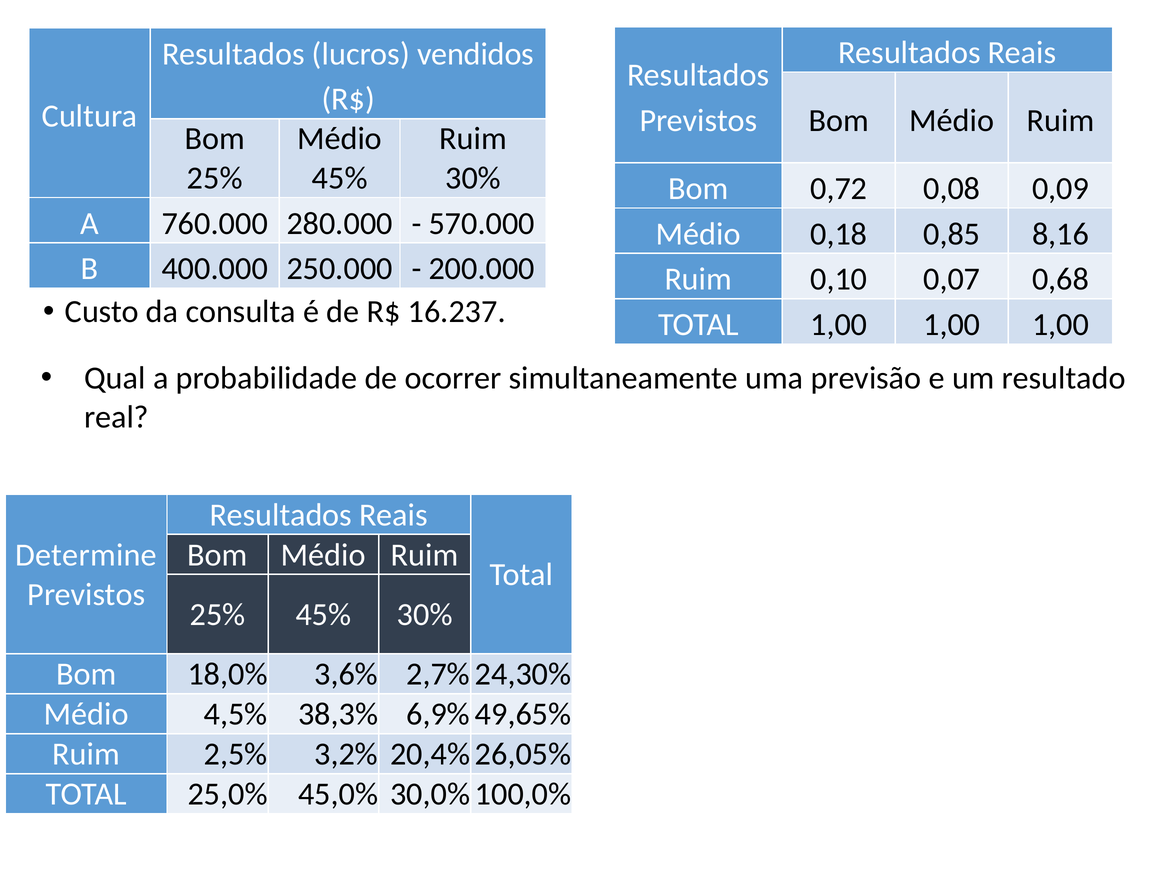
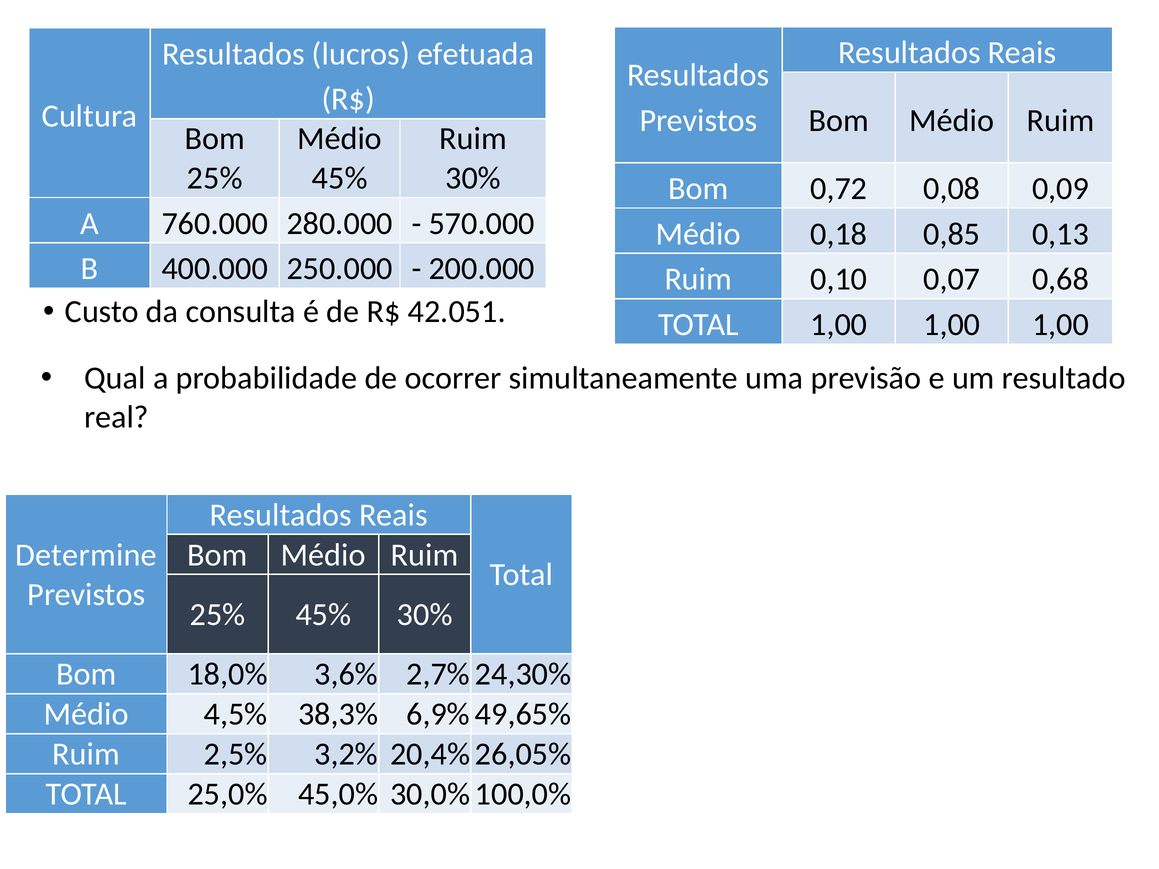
vendidos: vendidos -> efetuada (475, 54)
8,16: 8,16 -> 0,13 (1061, 234)
16.237: 16.237 -> 42.051 (457, 312)
